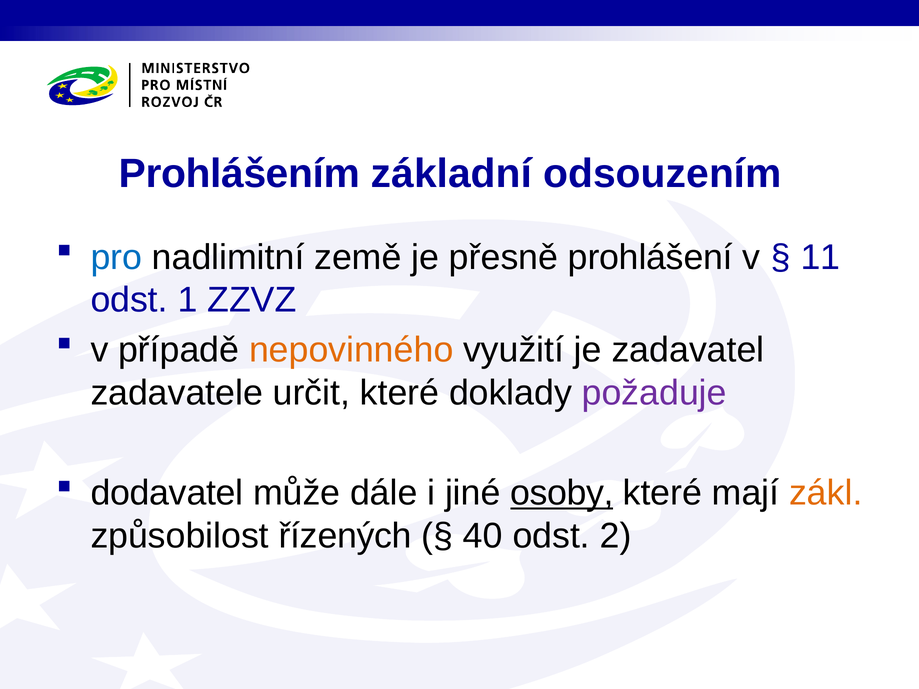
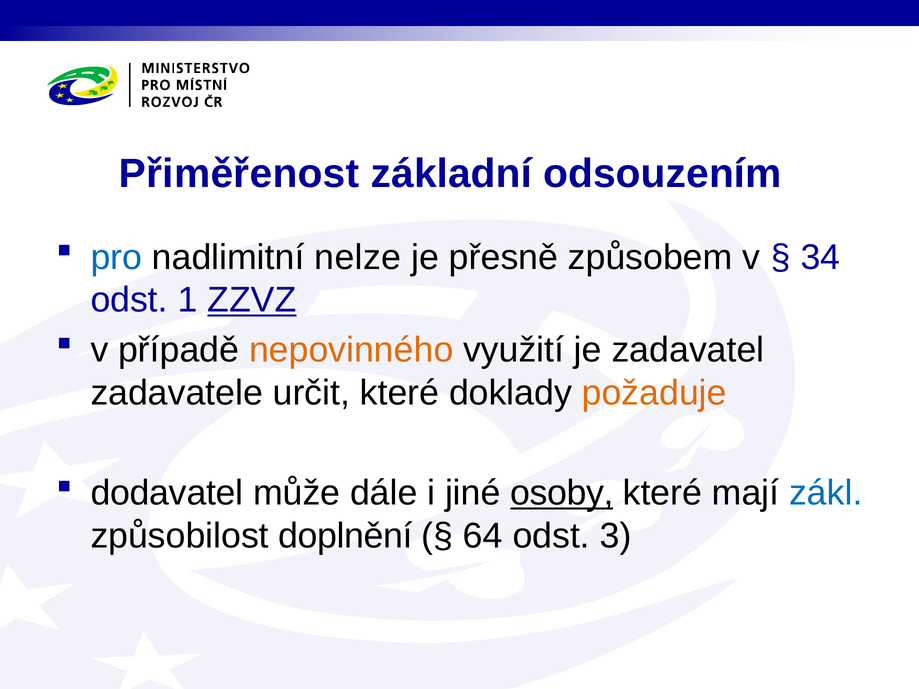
Prohlášením: Prohlášením -> Přiměřenost (239, 174)
země: země -> nelze (358, 257)
prohlášení: prohlášení -> způsobem (650, 257)
11: 11 -> 34 (820, 257)
ZZVZ underline: none -> present (252, 300)
požaduje colour: purple -> orange (654, 393)
zákl colour: orange -> blue (826, 493)
řízených: řízených -> doplnění (345, 536)
40: 40 -> 64 (483, 536)
2: 2 -> 3 (616, 536)
